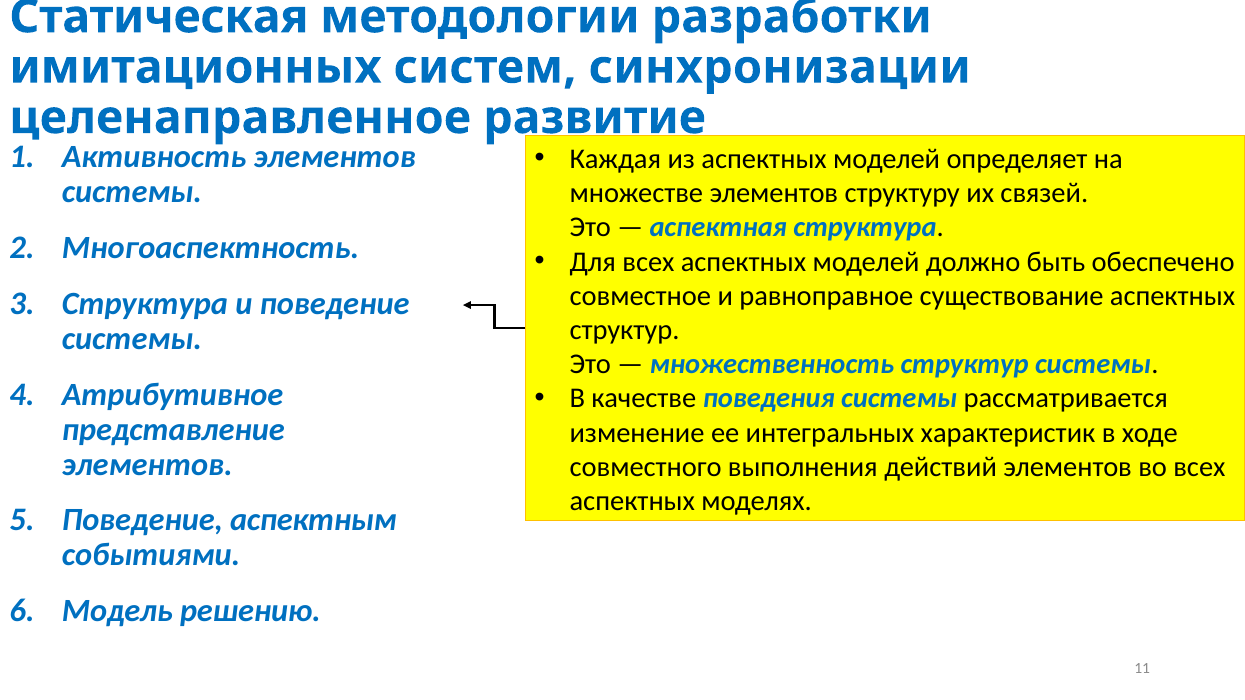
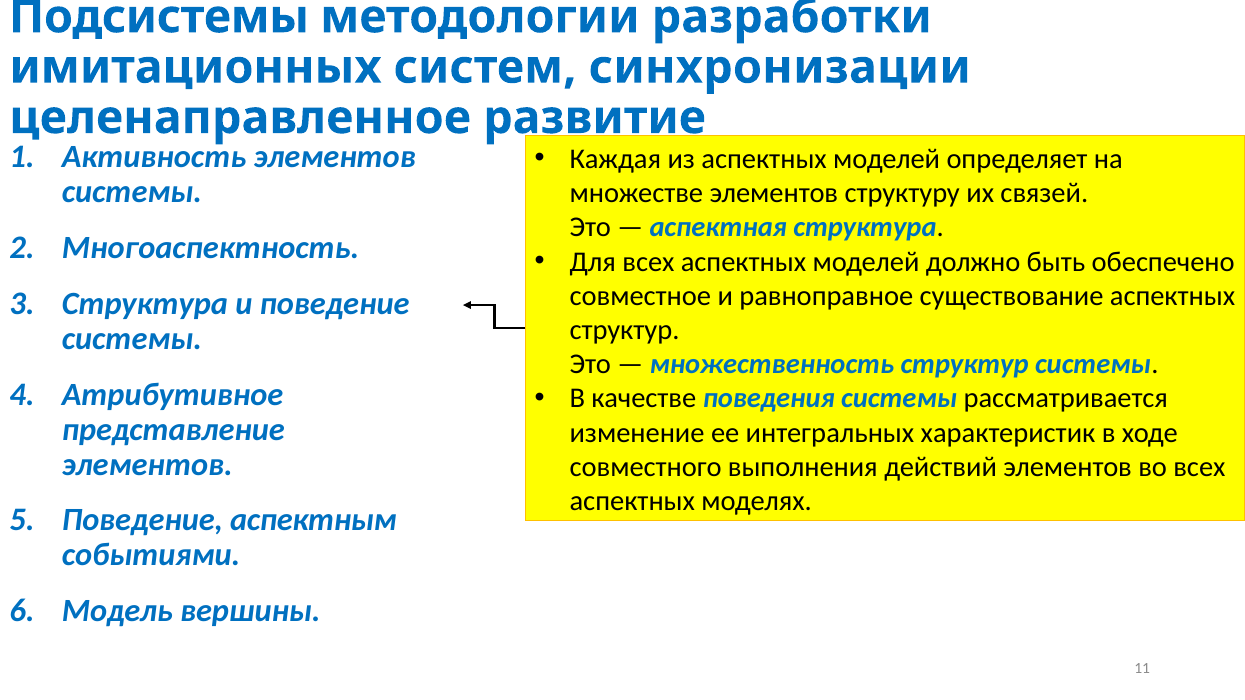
Статическая: Статическая -> Подсистемы (159, 17)
решению: решению -> вершины (250, 611)
